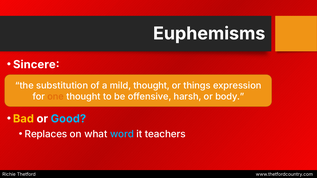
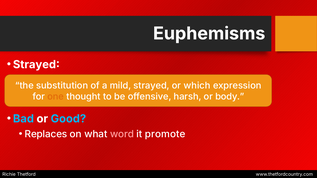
Sincere: Sincere -> Strayed (36, 65)
mild thought: thought -> strayed (152, 86)
things: things -> which (197, 86)
Bad colour: yellow -> light blue (23, 119)
word colour: light blue -> pink (122, 134)
teachers: teachers -> promote (165, 134)
